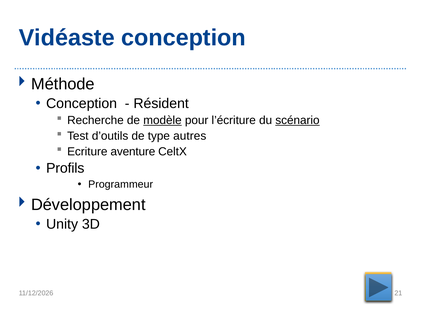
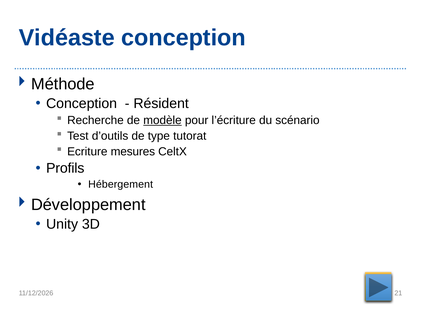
scénario underline: present -> none (297, 120)
autres: autres -> tutorat (190, 136)
aventure: aventure -> mesures (133, 151)
Programmeur: Programmeur -> Hébergement (121, 184)
